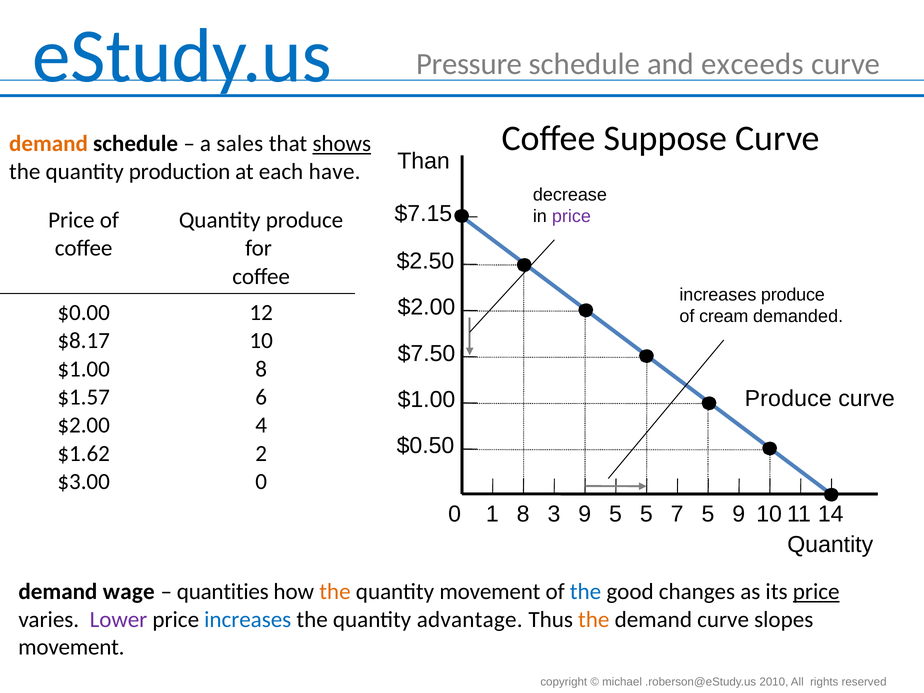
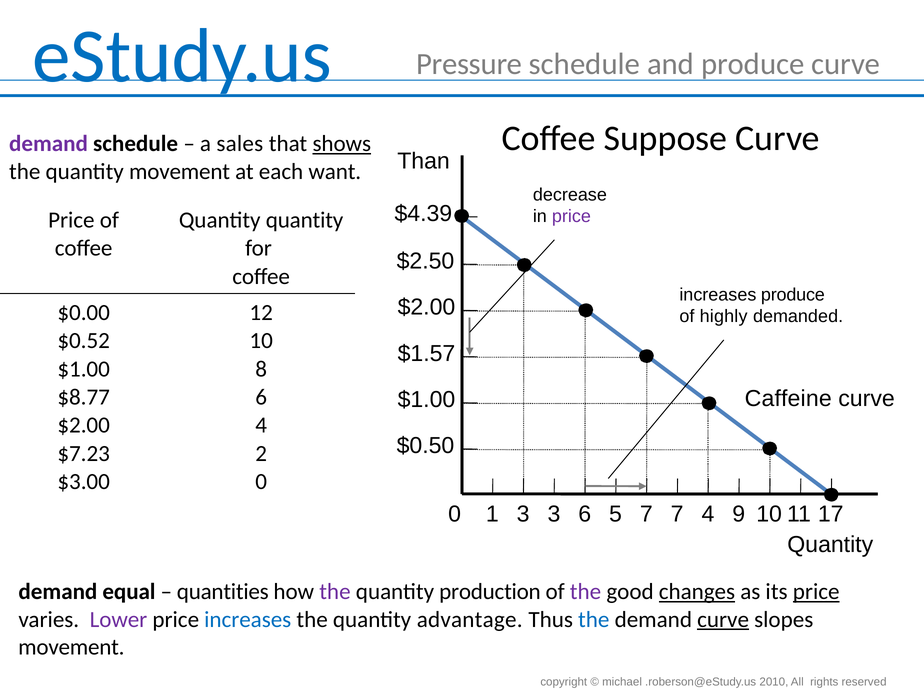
and exceeds: exceeds -> produce (753, 64)
demand colour: orange -> purple (49, 144)
quantity production: production -> movement (180, 171)
have: have -> want (335, 171)
$7.15: $7.15 -> $4.39 (423, 214)
Quantity produce: produce -> quantity (305, 220)
cream: cream -> highly (724, 316)
$8.17: $8.17 -> $0.52 (84, 341)
$7.50: $7.50 -> $1.57 (426, 353)
$1.57: $1.57 -> $8.77 (84, 397)
Produce: Produce -> Caffeine (788, 398)
$1.62: $1.62 -> $7.23 (84, 453)
1 8: 8 -> 3 (523, 514)
3 9: 9 -> 6 (585, 514)
5 5: 5 -> 7 (646, 514)
7 5: 5 -> 4 (708, 514)
14: 14 -> 17 (831, 514)
wage: wage -> equal (129, 592)
the colour: orange -> purple (335, 592)
quantity movement: movement -> production (490, 592)
the colour: blue -> purple (586, 592)
changes underline: none -> present (697, 592)
the colour: orange -> blue (594, 619)
curve underline: none -> present (723, 619)
